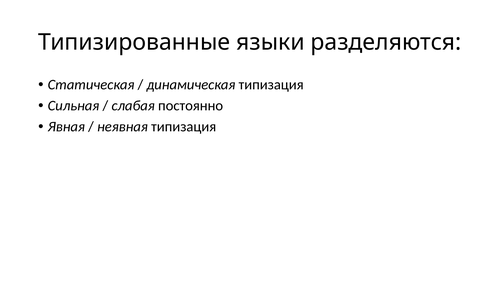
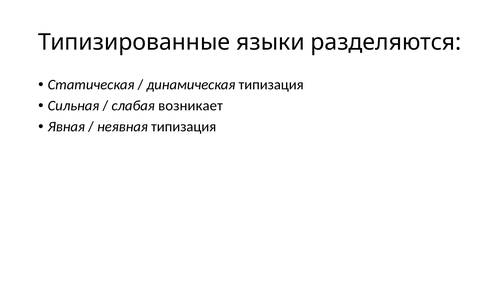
постоянно: постоянно -> возникает (191, 106)
